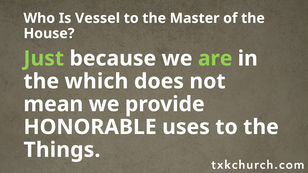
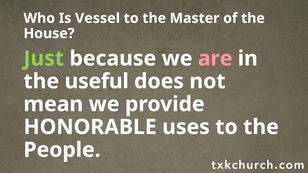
are colour: light green -> pink (215, 59)
which: which -> useful (97, 81)
Things: Things -> People (62, 150)
